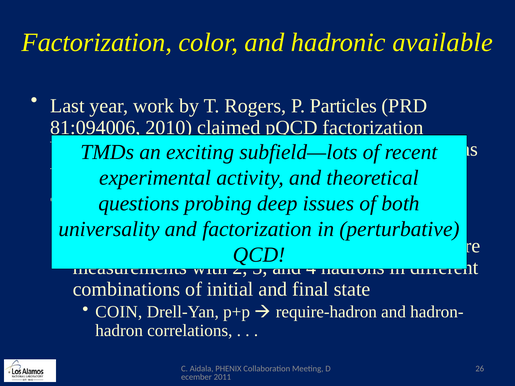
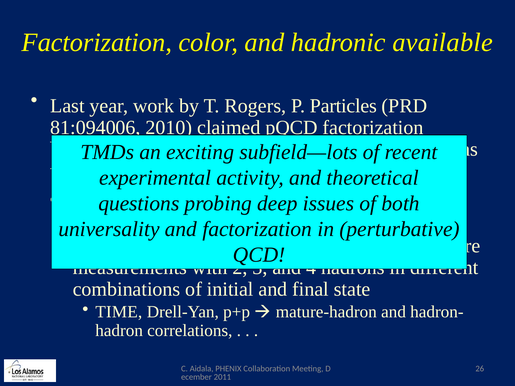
COIN: COIN -> TIME (119, 312)
require-hadron: require-hadron -> mature-hadron (326, 312)
